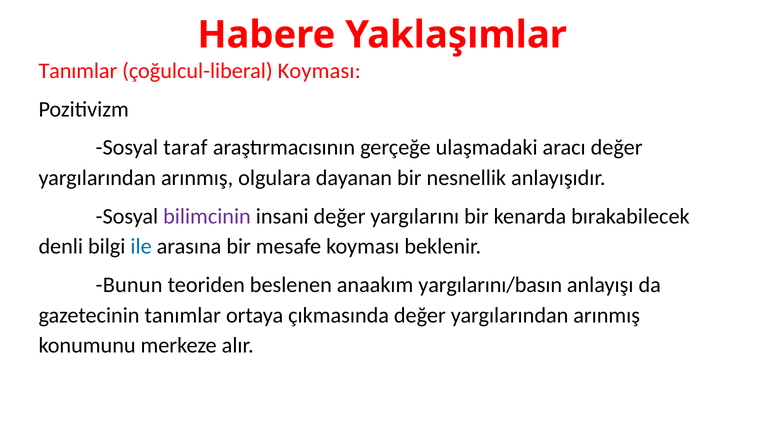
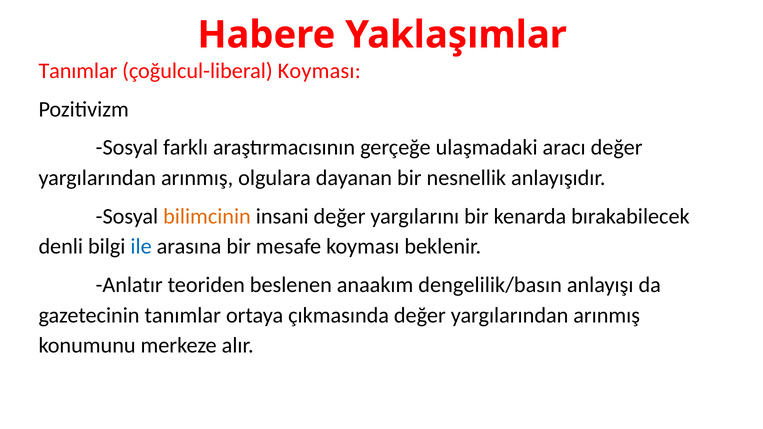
taraf: taraf -> farklı (186, 148)
bilimcinin colour: purple -> orange (207, 216)
Bunun: Bunun -> Anlatır (129, 285)
yargılarını/basın: yargılarını/basın -> dengelilik/basın (490, 285)
